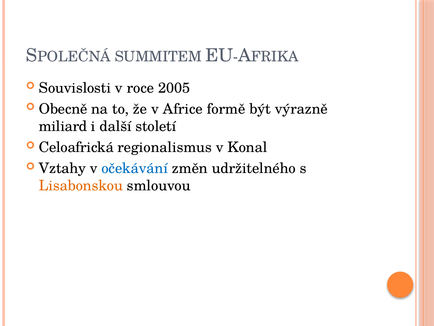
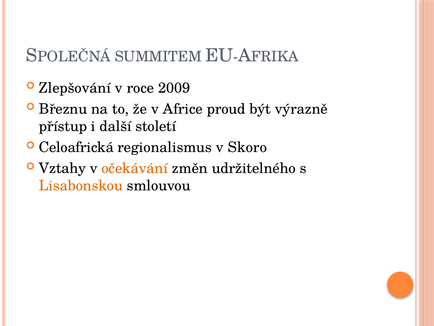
Souvislosti: Souvislosti -> Zlepšování (75, 88)
2005: 2005 -> 2009 (174, 88)
Obecně: Obecně -> Březnu (63, 109)
formě: formě -> proud (226, 109)
miliard: miliard -> přístup (63, 126)
Konal: Konal -> Skoro (247, 147)
očekávání colour: blue -> orange (135, 168)
